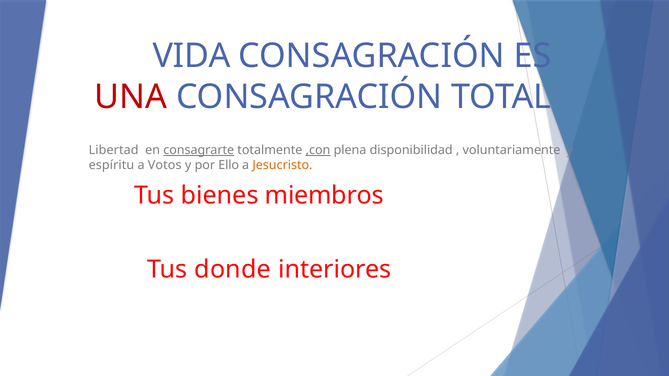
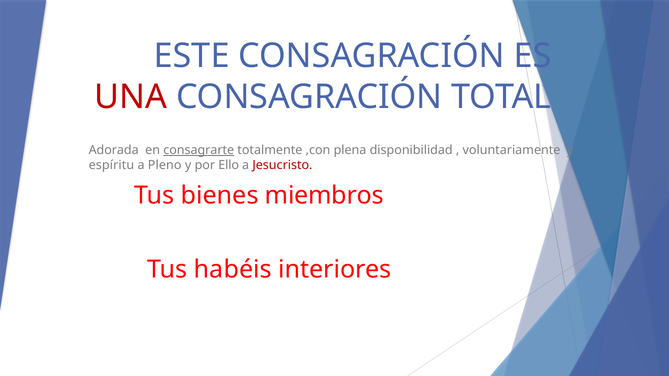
VIDA: VIDA -> ESTE (192, 56)
Libertad: Libertad -> Adorada (114, 150)
,con underline: present -> none (318, 150)
Votos: Votos -> Pleno (165, 165)
Jesucristo colour: orange -> red (282, 165)
donde: donde -> habéis (233, 270)
